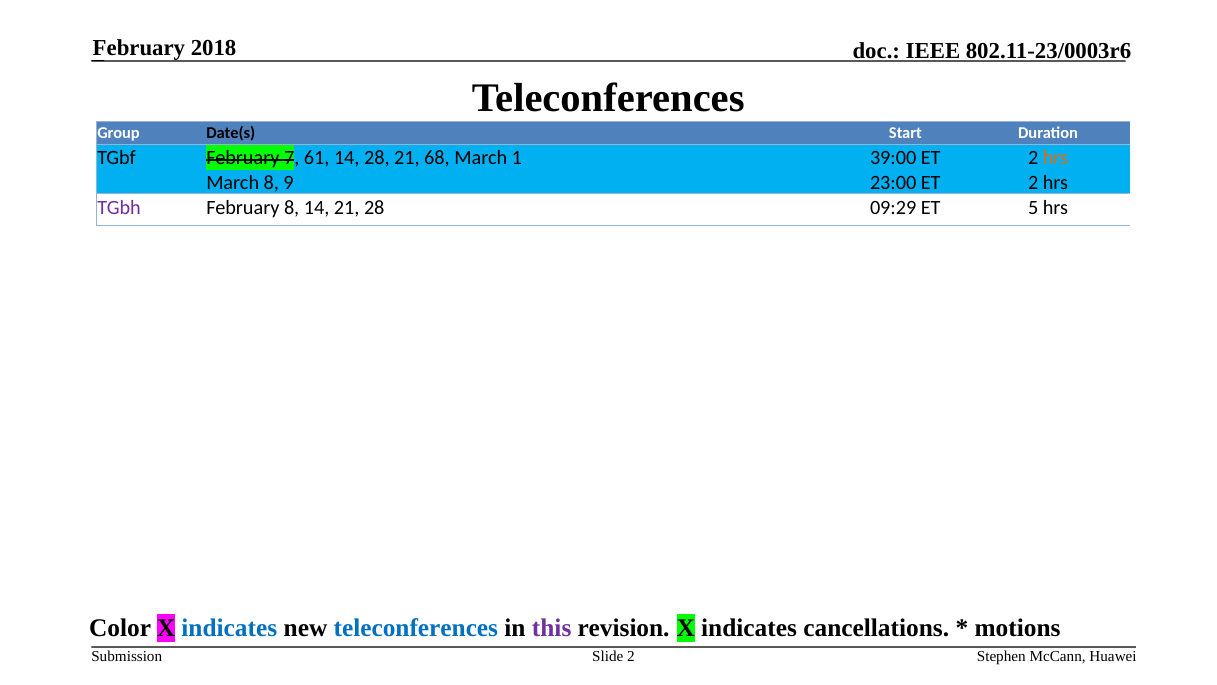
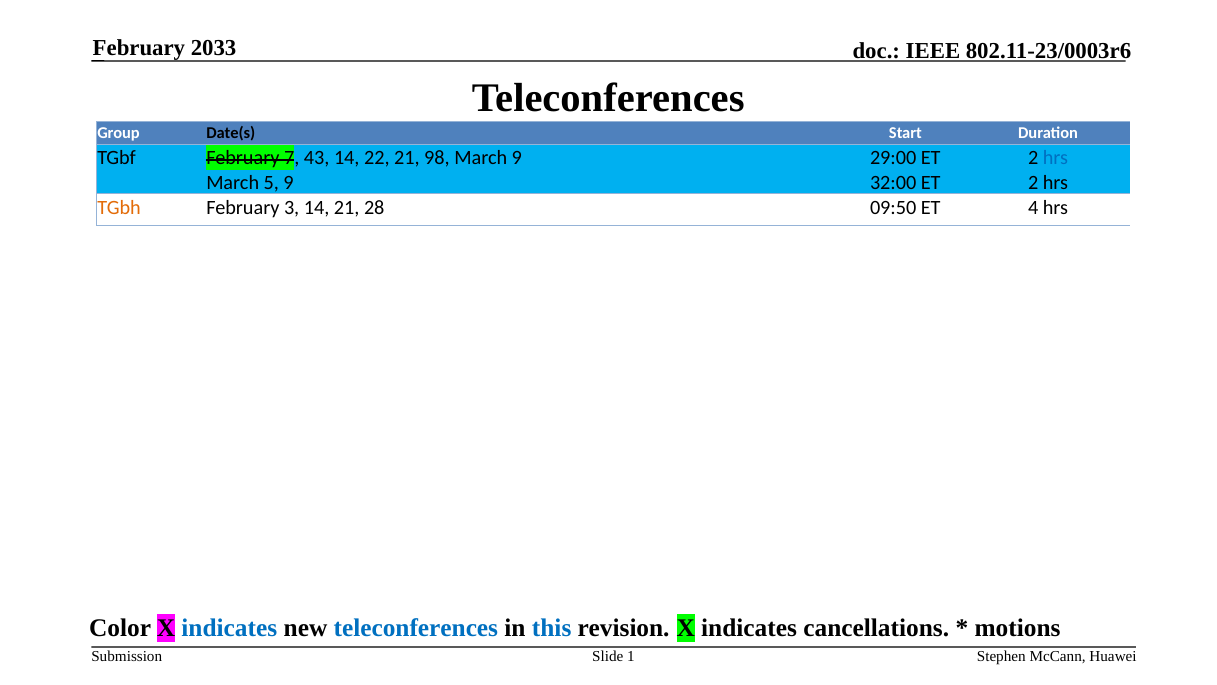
2018: 2018 -> 2033 (214, 48)
61: 61 -> 43 (317, 158)
14 28: 28 -> 22 (377, 158)
68: 68 -> 98 (437, 158)
March 1: 1 -> 9 (517, 158)
39:00: 39:00 -> 29:00 (893, 158)
hrs colour: orange -> blue (1055, 158)
March 8: 8 -> 5 (271, 182)
23:00: 23:00 -> 32:00 (893, 182)
TGbh colour: purple -> orange (119, 207)
February 8: 8 -> 3 (292, 207)
09:29: 09:29 -> 09:50 (893, 207)
5: 5 -> 4 (1033, 207)
this colour: purple -> blue (552, 628)
Slide 2: 2 -> 1 (631, 657)
